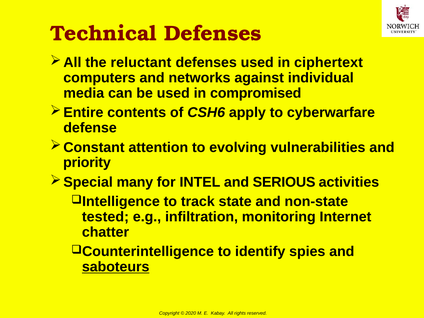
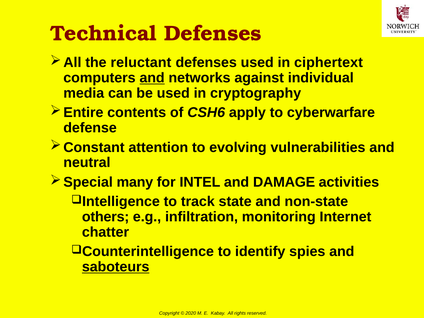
and underline: none -> present (152, 78)
compromised: compromised -> cryptography (256, 93)
priority: priority -> neutral (87, 163)
SERIOUS: SERIOUS -> DAMAGE (284, 182)
tested: tested -> others (106, 217)
